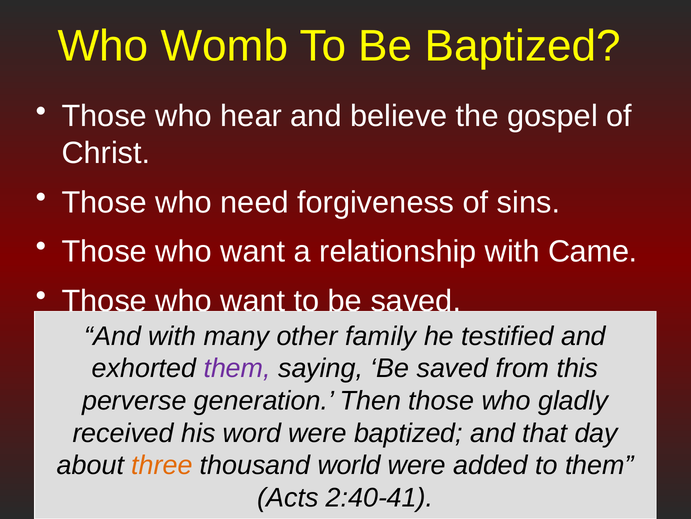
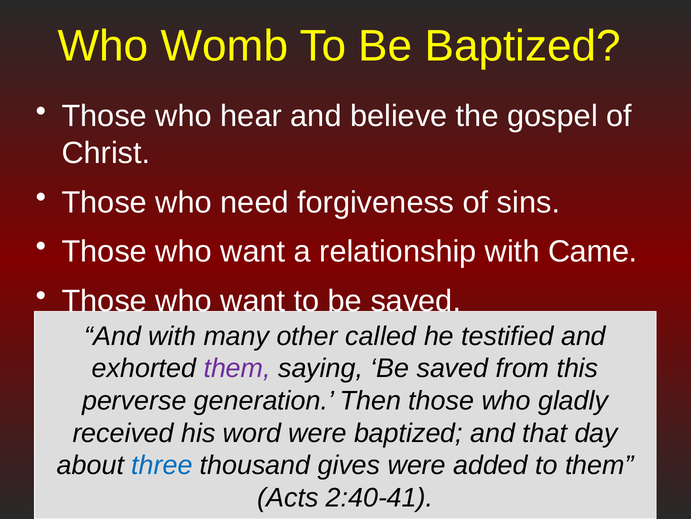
family: family -> called (381, 336)
three colour: orange -> blue (162, 465)
world: world -> gives (349, 465)
